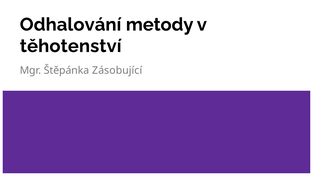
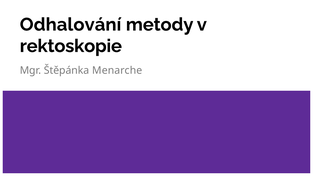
těhotenství: těhotenství -> rektoskopie (71, 46)
Zásobující: Zásobující -> Menarche (117, 70)
